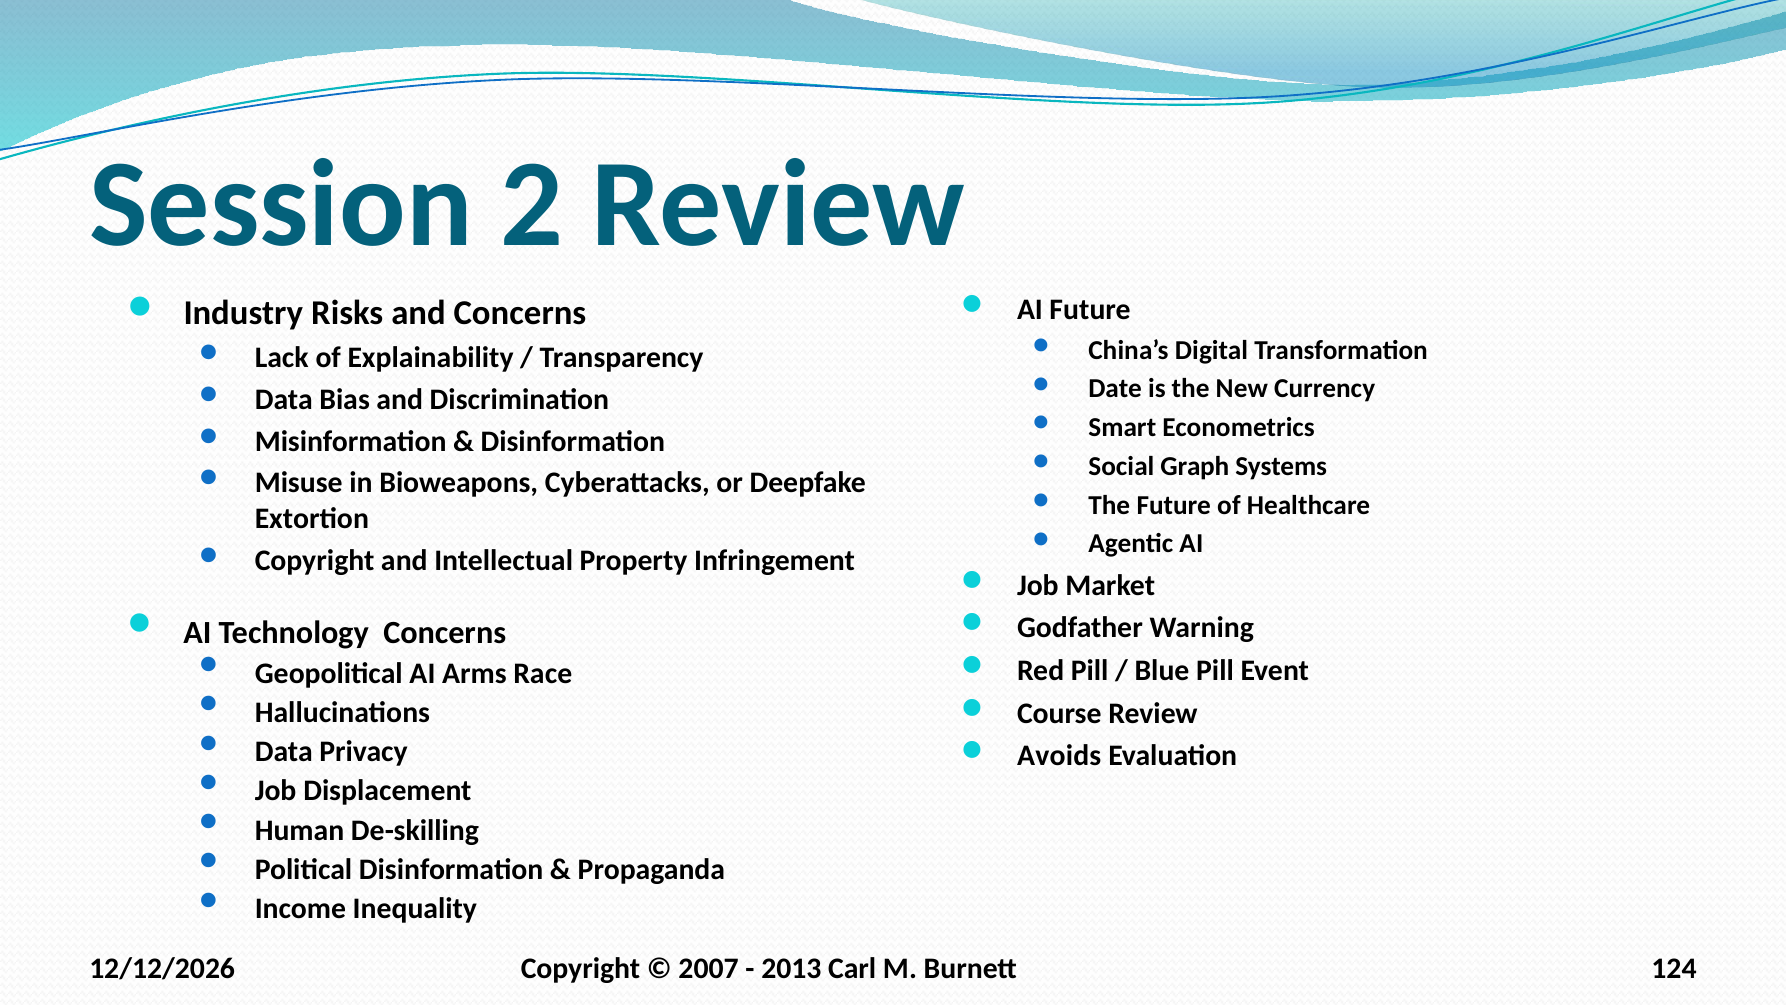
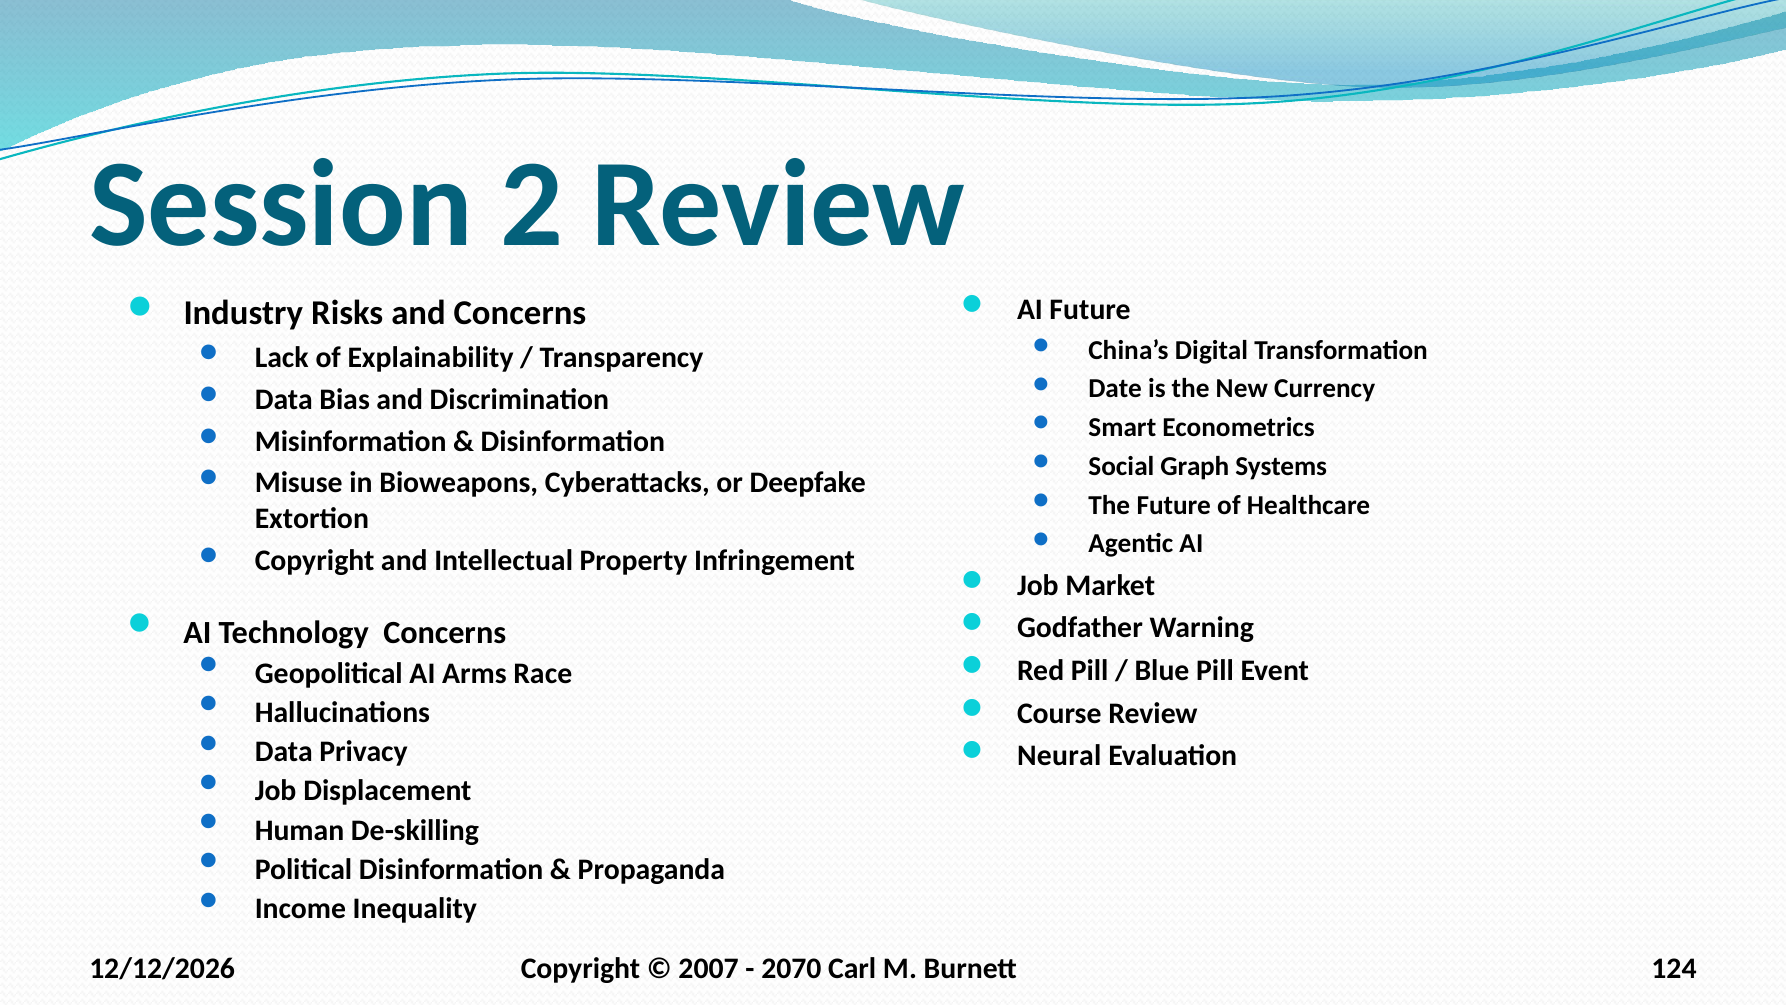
Avoids: Avoids -> Neural (1059, 756)
2013: 2013 -> 2070 (791, 968)
